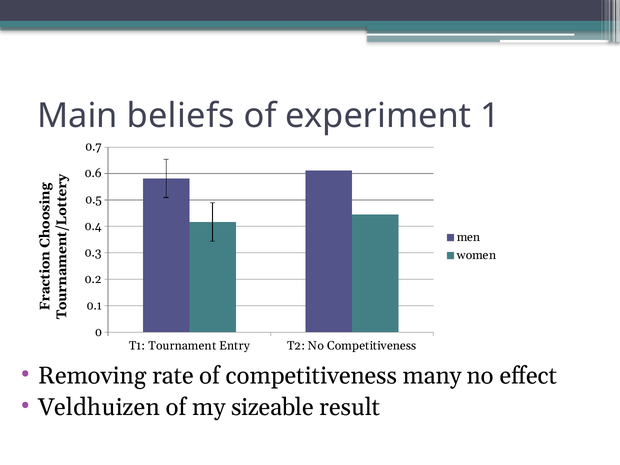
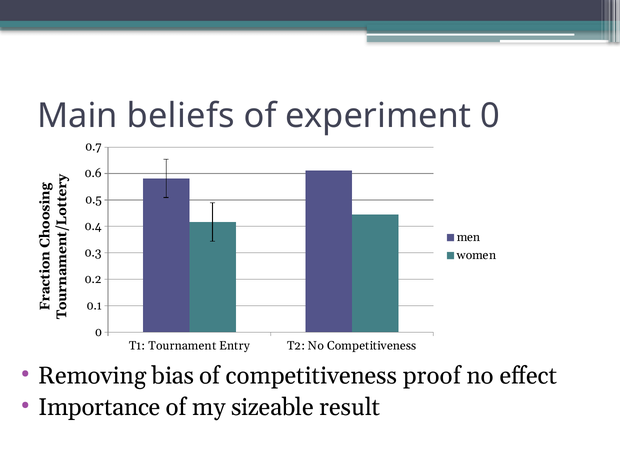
experiment 1: 1 -> 0 (490, 116)
rate: rate -> bias (173, 376)
many: many -> proof (432, 376)
Veldhuizen: Veldhuizen -> Importance (99, 407)
